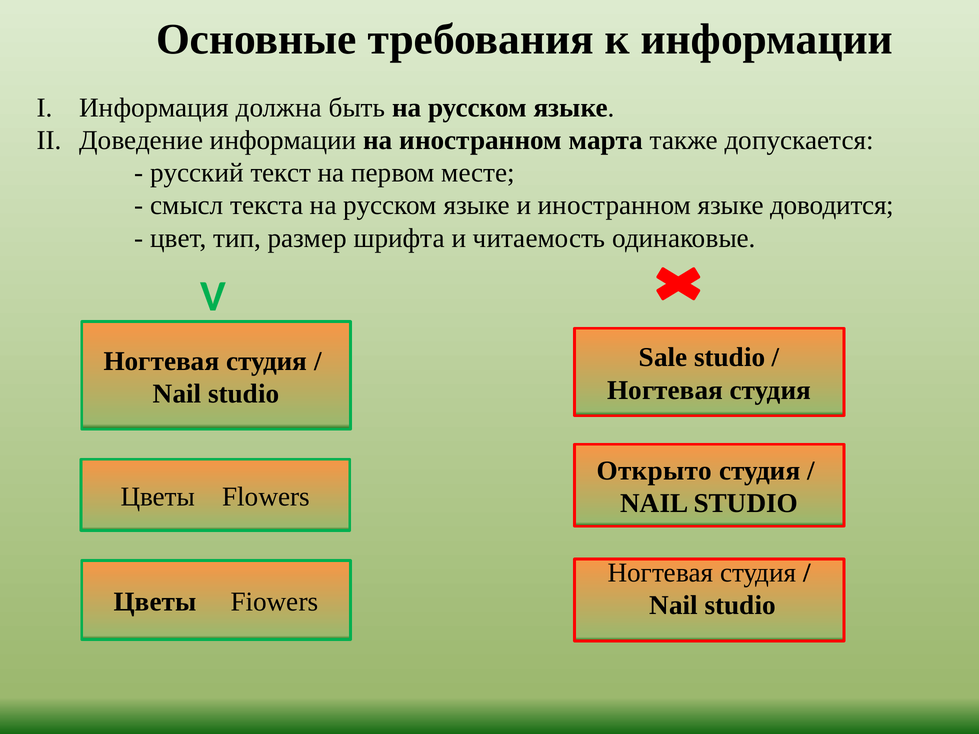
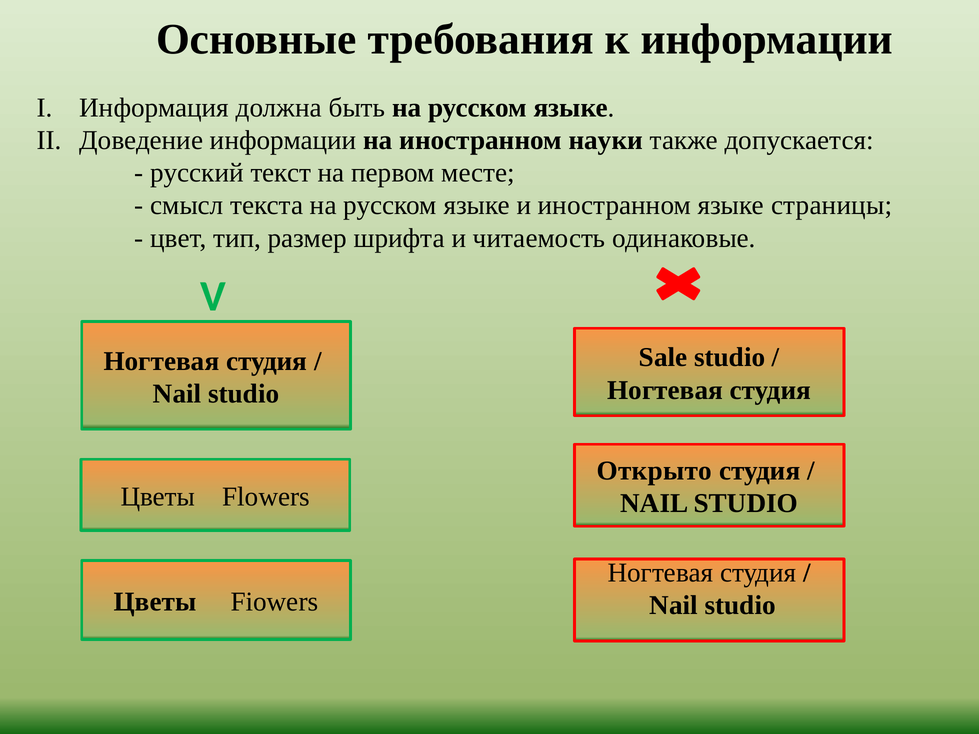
марта: марта -> науки (606, 140)
доводится: доводится -> страницы (832, 206)
